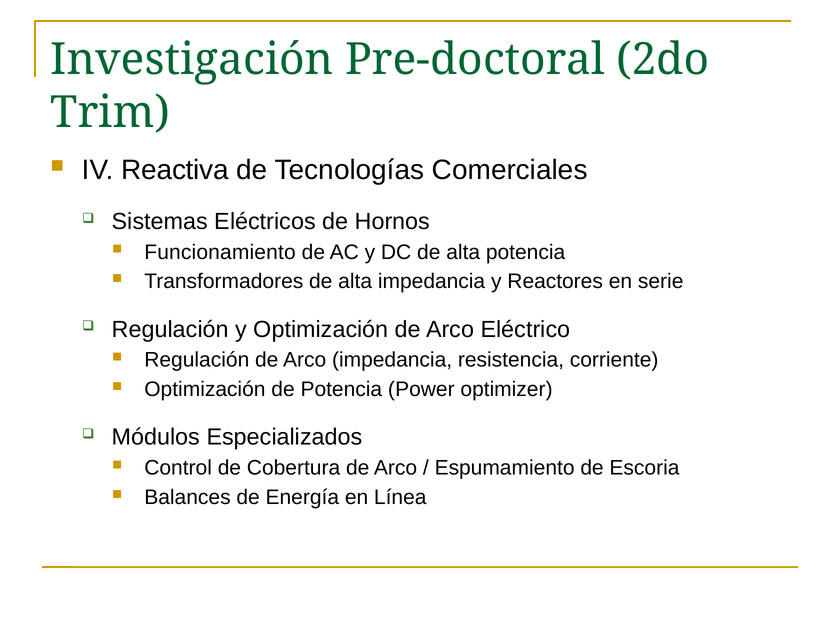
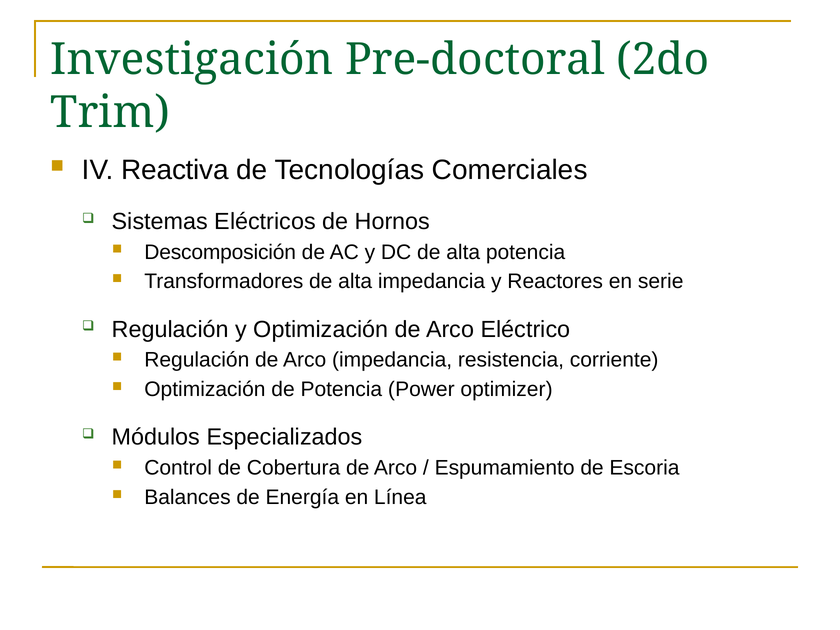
Funcionamiento: Funcionamiento -> Descomposición (220, 252)
